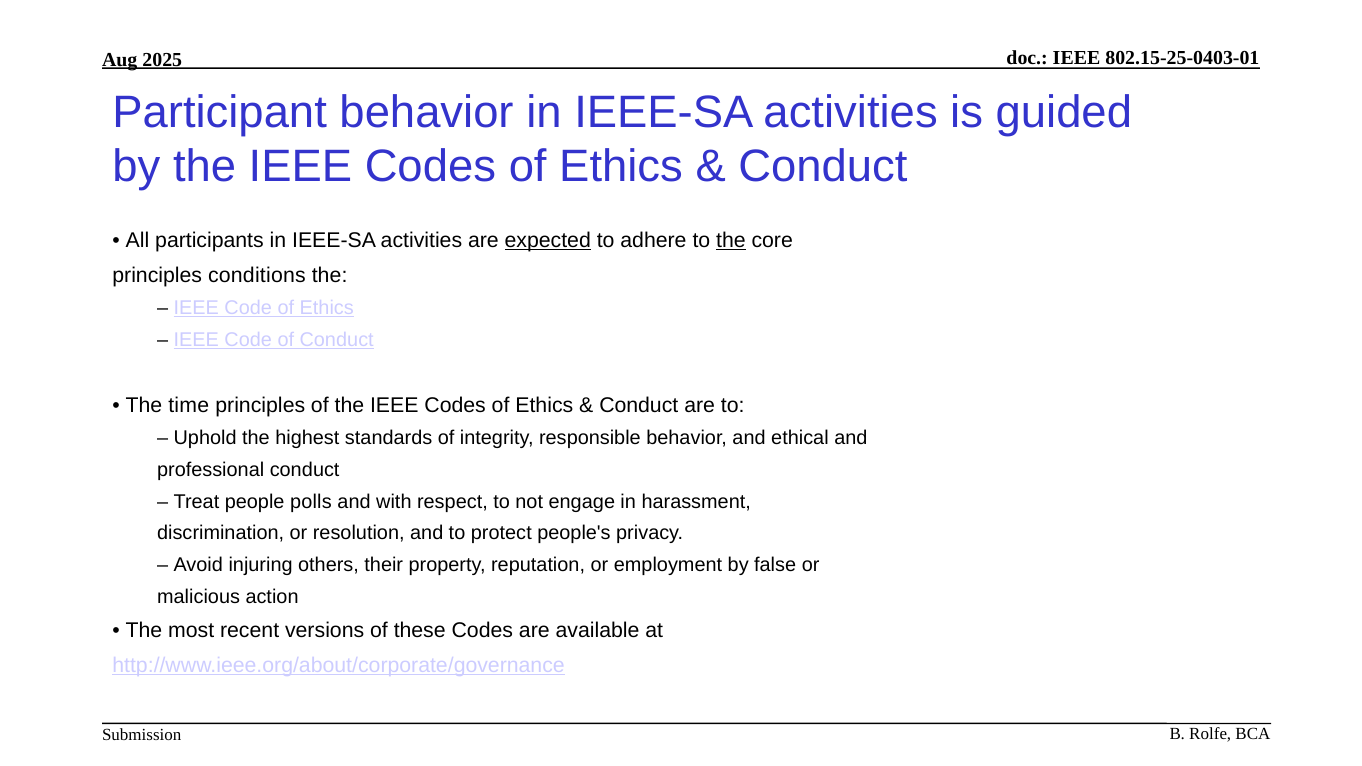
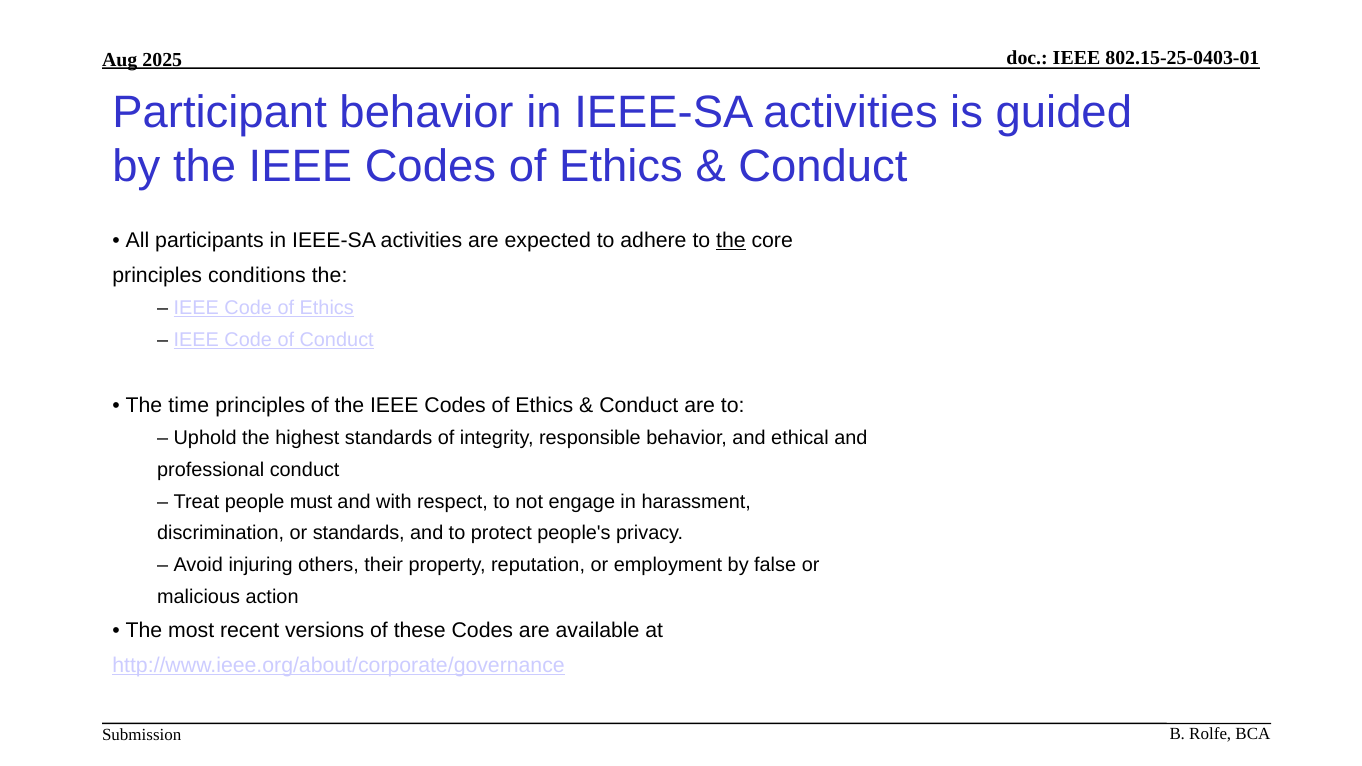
expected underline: present -> none (548, 241)
polls: polls -> must (311, 502)
or resolution: resolution -> standards (359, 533)
